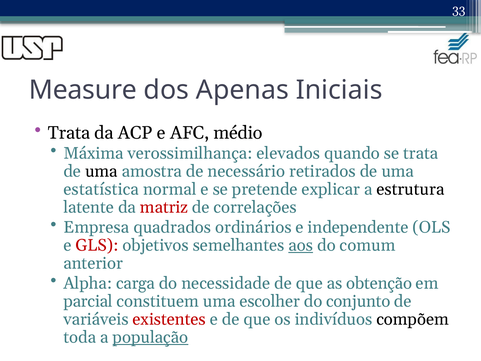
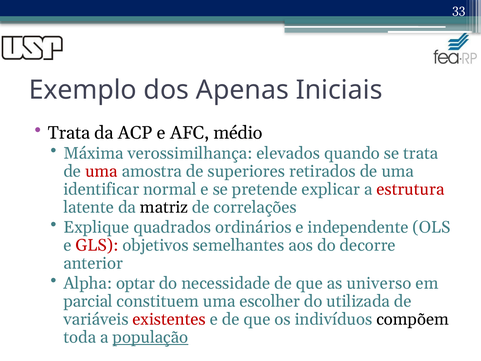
Measure: Measure -> Exemplo (83, 90)
uma colour: black -> red (101, 171)
necessário: necessário -> superiores (246, 171)
estatística: estatística -> identificar (101, 189)
estrutura colour: black -> red (410, 189)
matriz colour: red -> black (164, 207)
Empresa: Empresa -> Explique (96, 227)
aos underline: present -> none (301, 245)
comum: comum -> decorre (368, 245)
carga: carga -> optar (136, 283)
obtenção: obtenção -> universo (379, 283)
conjunto: conjunto -> utilizada (358, 301)
